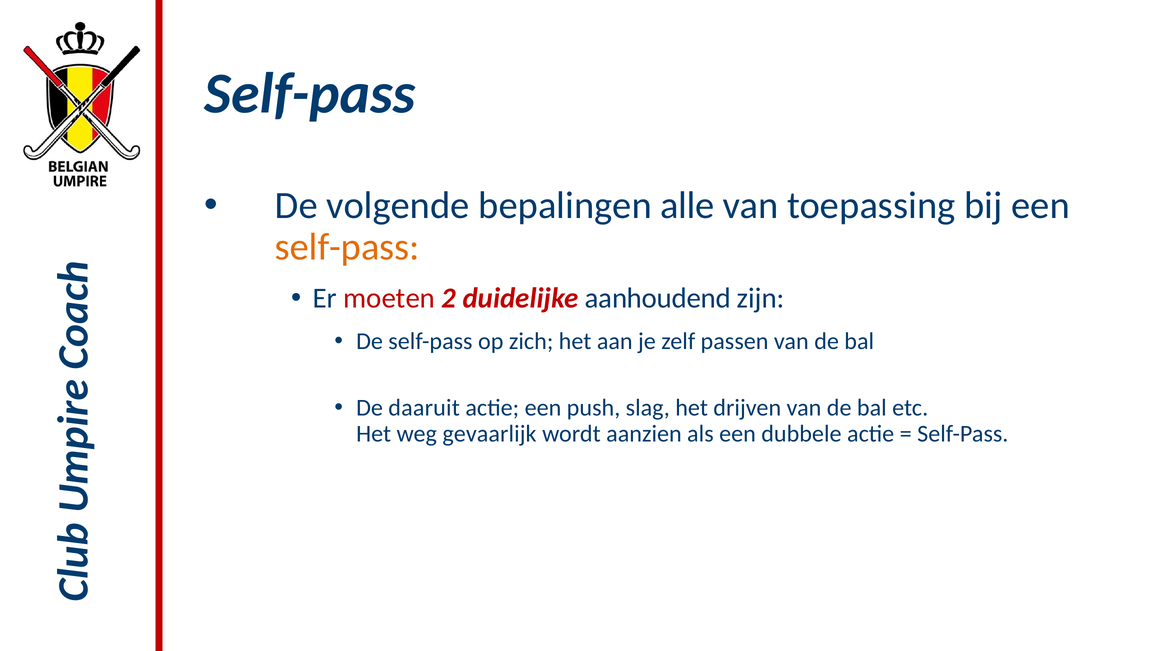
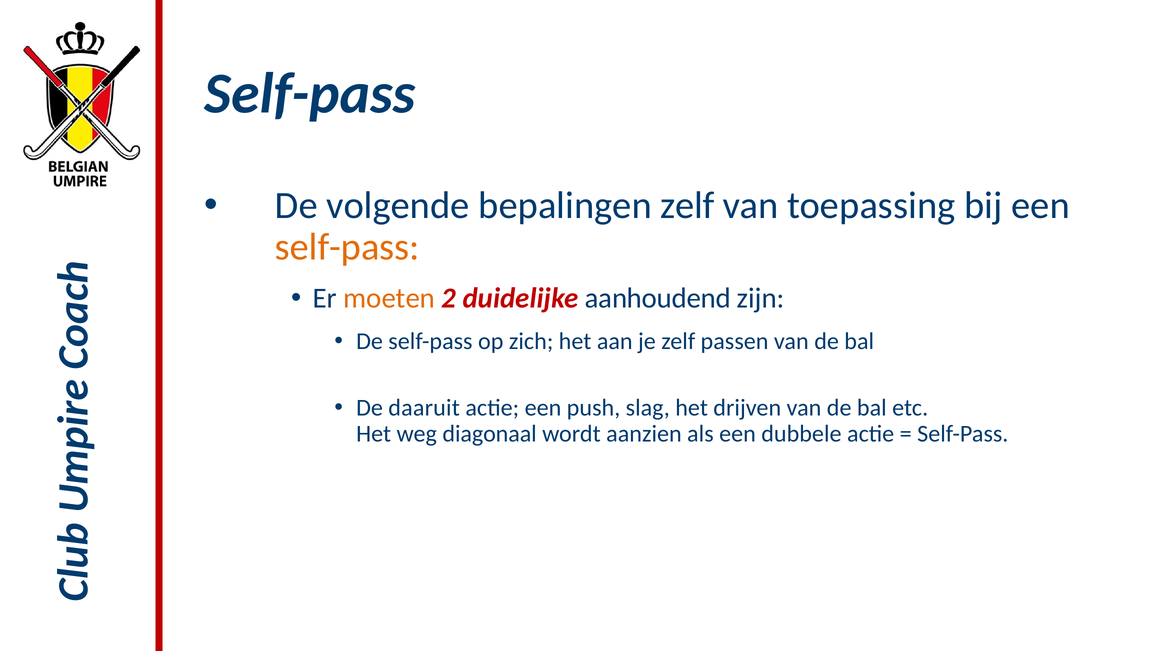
bepalingen alle: alle -> zelf (687, 205)
moeten colour: red -> orange (389, 298)
gevaarlijk: gevaarlijk -> diagonaal (490, 434)
